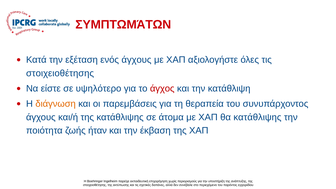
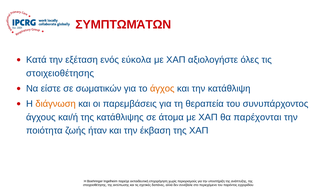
ενός άγχους: άγχους -> εύκολα (136, 60)
υψηλότερο: υψηλότερο -> σωματικών (99, 88)
άγχος colour: red -> orange (162, 88)
θα κατάθλιψης: κατάθλιψης -> παρέχονται (257, 117)
